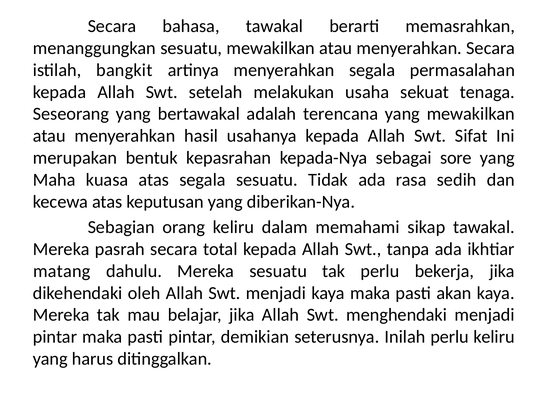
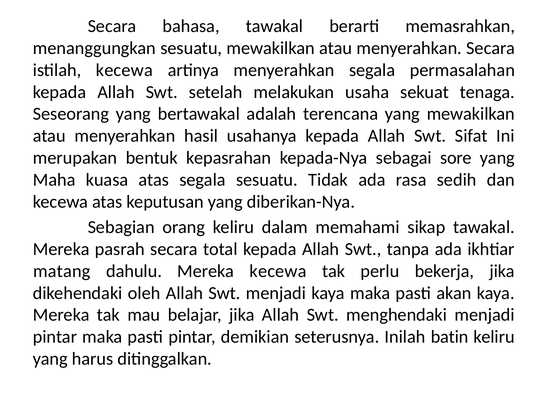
istilah bangkit: bangkit -> kecewa (124, 70)
Mereka sesuatu: sesuatu -> kecewa (278, 271)
Inilah perlu: perlu -> batin (450, 337)
